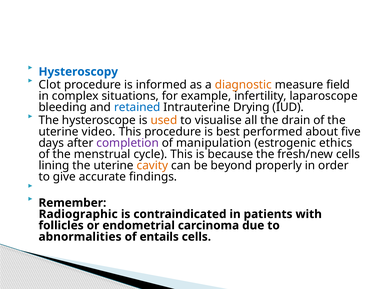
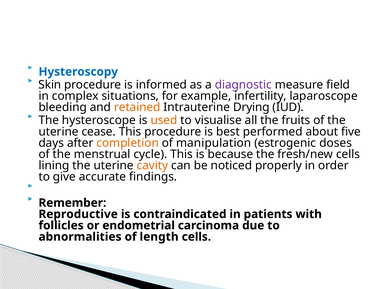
Clot: Clot -> Skin (50, 85)
diagnostic colour: orange -> purple (243, 85)
retained colour: blue -> orange (137, 108)
drain: drain -> fruits (296, 121)
video: video -> cease (99, 132)
completion colour: purple -> orange (128, 143)
ethics: ethics -> doses (336, 143)
beyond: beyond -> noticed (231, 166)
Radiographic: Radiographic -> Reproductive (78, 215)
entails: entails -> length (159, 237)
